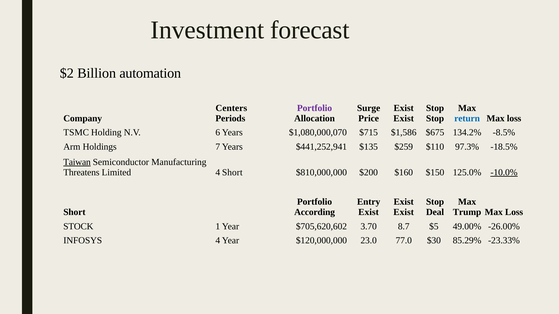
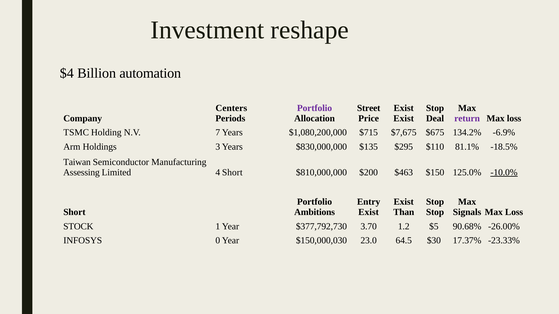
forecast: forecast -> reshape (310, 30)
$2: $2 -> $4 (67, 73)
Surge: Surge -> Street (369, 108)
Stop: Stop -> Deal (435, 119)
return colour: blue -> purple (467, 119)
6: 6 -> 7 (218, 133)
$1,080,000,070: $1,080,000,070 -> $1,080,200,000 (318, 133)
$1,586: $1,586 -> $7,675 (404, 133)
-8.5%: -8.5% -> -6.9% (504, 133)
7: 7 -> 3 (218, 147)
$441,252,941: $441,252,941 -> $830,000,000 (321, 147)
$259: $259 -> $295 (404, 147)
97.3%: 97.3% -> 81.1% (467, 147)
Taiwan underline: present -> none (77, 162)
Threatens: Threatens -> Assessing (81, 173)
$160: $160 -> $463 (404, 173)
According: According -> Ambitions (315, 212)
Exist: Exist -> Than (404, 212)
Deal: Deal -> Stop (435, 212)
Trump: Trump -> Signals (467, 212)
$705,620,602: $705,620,602 -> $377,792,730 (321, 227)
8.7: 8.7 -> 1.2 (404, 227)
49.00%: 49.00% -> 90.68% (467, 227)
INFOSYS 4: 4 -> 0 (218, 241)
$120,000,000: $120,000,000 -> $150,000,030 (321, 241)
77.0: 77.0 -> 64.5 (404, 241)
85.29%: 85.29% -> 17.37% (467, 241)
